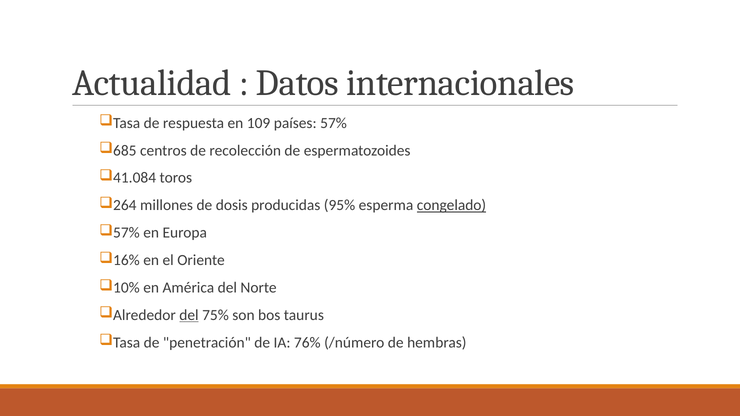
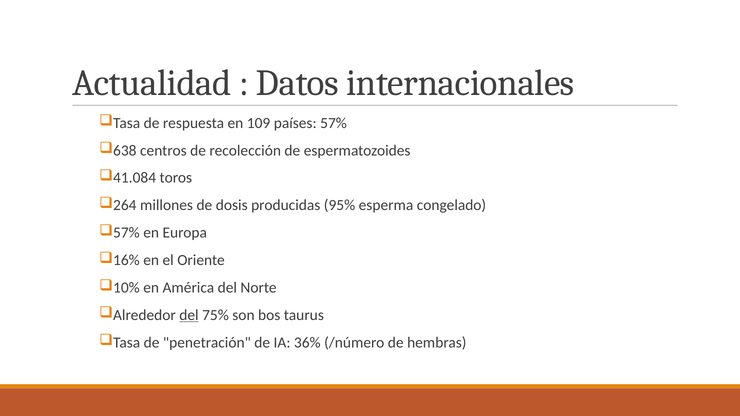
685: 685 -> 638 (125, 151)
congelado underline: present -> none (451, 205)
76%: 76% -> 36% (307, 343)
